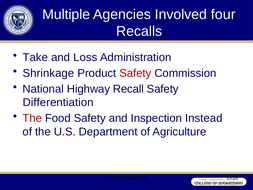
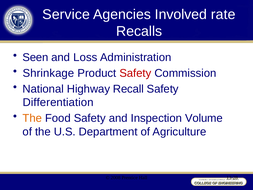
Multiple: Multiple -> Service (66, 14)
four: four -> rate (223, 14)
Take: Take -> Seen (35, 57)
The colour: red -> orange (32, 118)
Instead: Instead -> Volume (204, 118)
